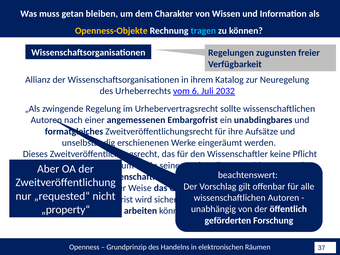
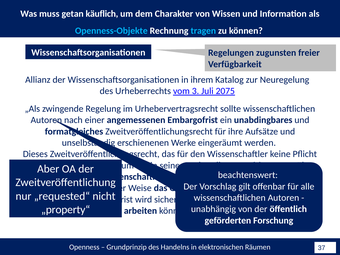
bleiben: bleiben -> käuflich (102, 14)
Openness-Objekte colour: yellow -> light blue (111, 31)
6: 6 -> 3 (196, 91)
2032: 2032 -> 2075 (225, 91)
